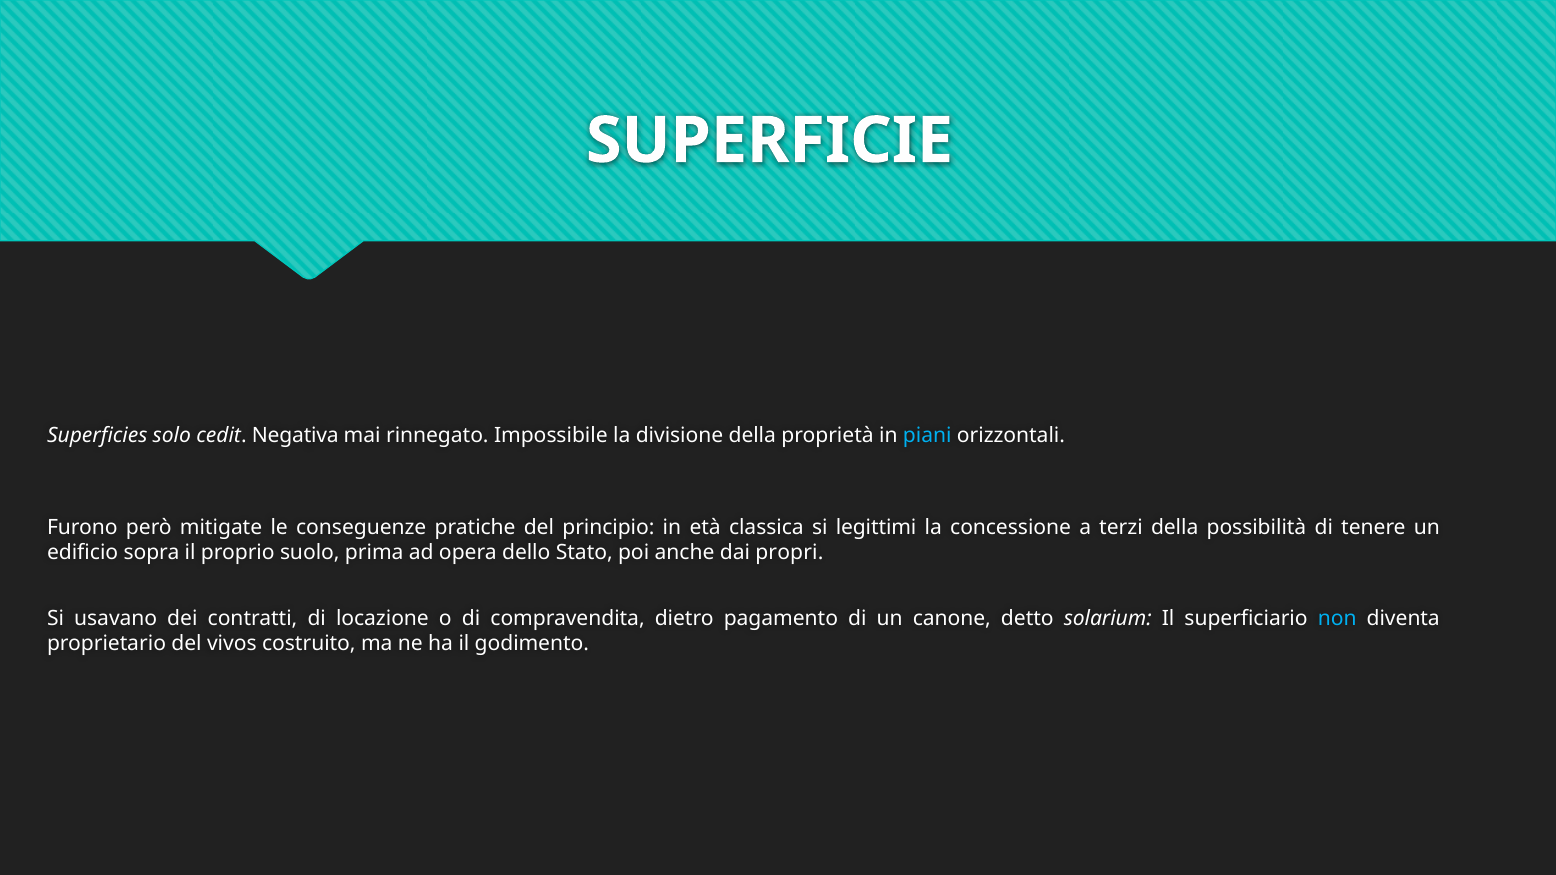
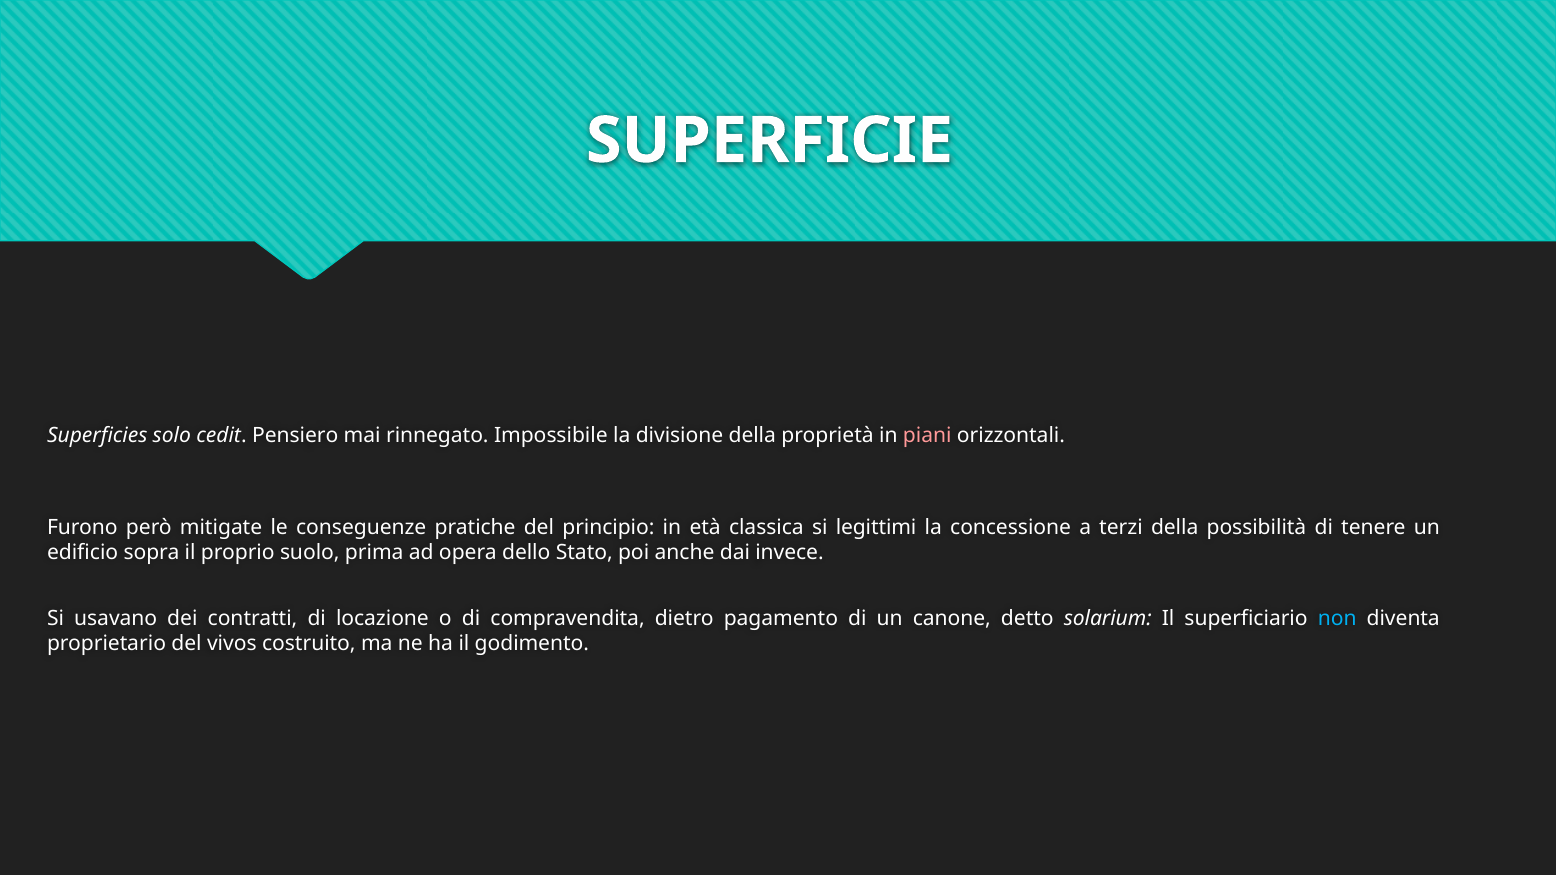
Negativa: Negativa -> Pensiero (295, 436)
piani colour: light blue -> pink (927, 436)
propri: propri -> invece (790, 553)
